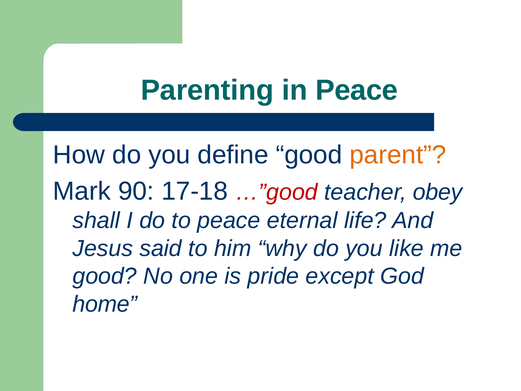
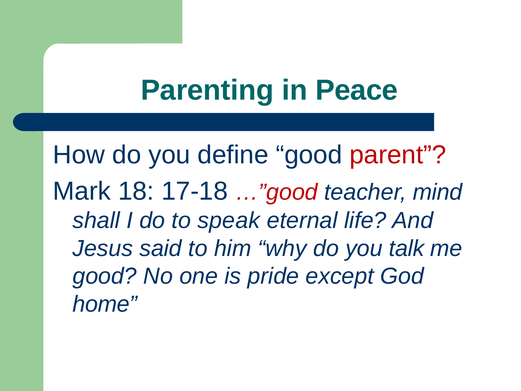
parent colour: orange -> red (398, 155)
90: 90 -> 18 (136, 191)
obey: obey -> mind (438, 192)
to peace: peace -> speak (229, 220)
like: like -> talk (407, 248)
